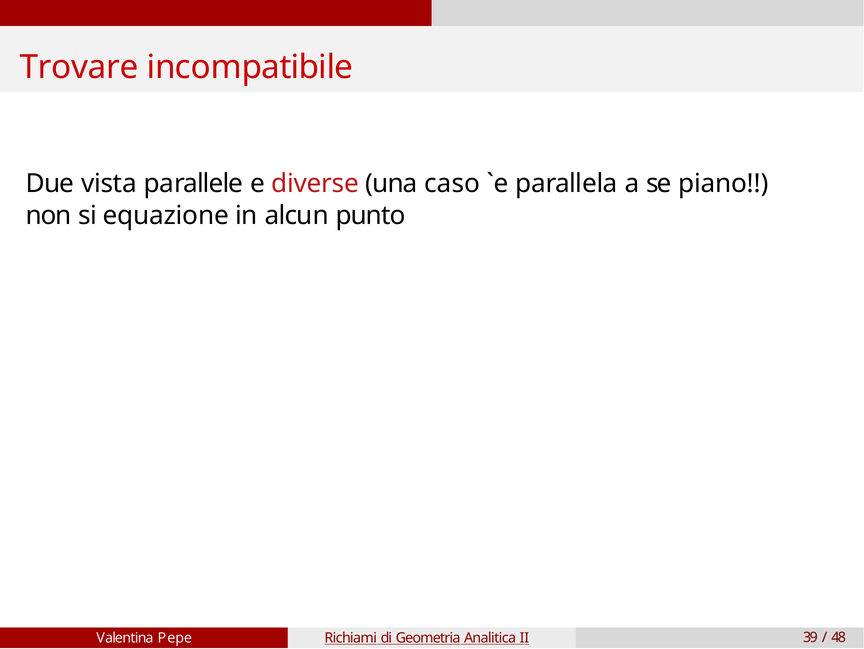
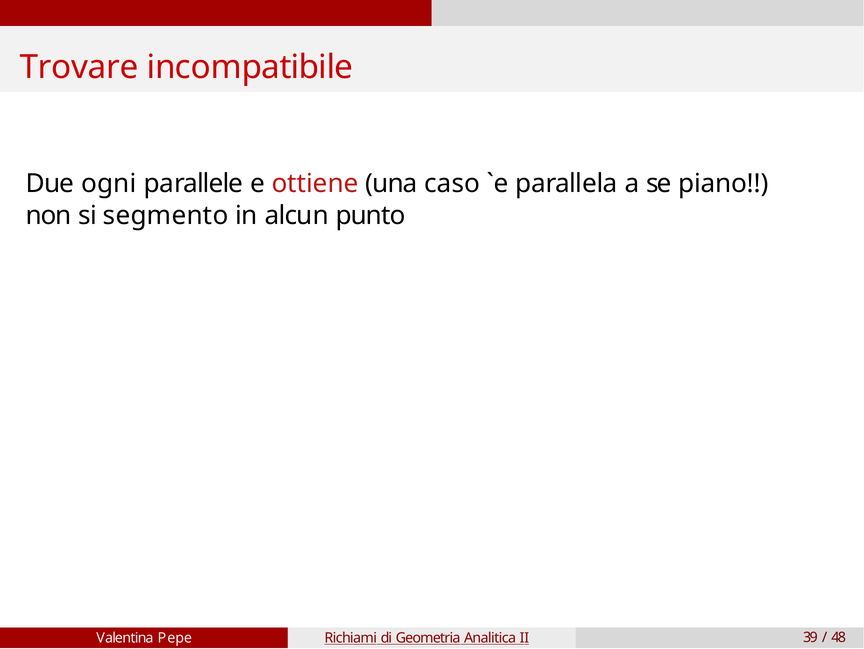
vista: vista -> ogni (109, 183)
diverse: diverse -> ottiene (315, 183)
equazione: equazione -> segmento (166, 215)
